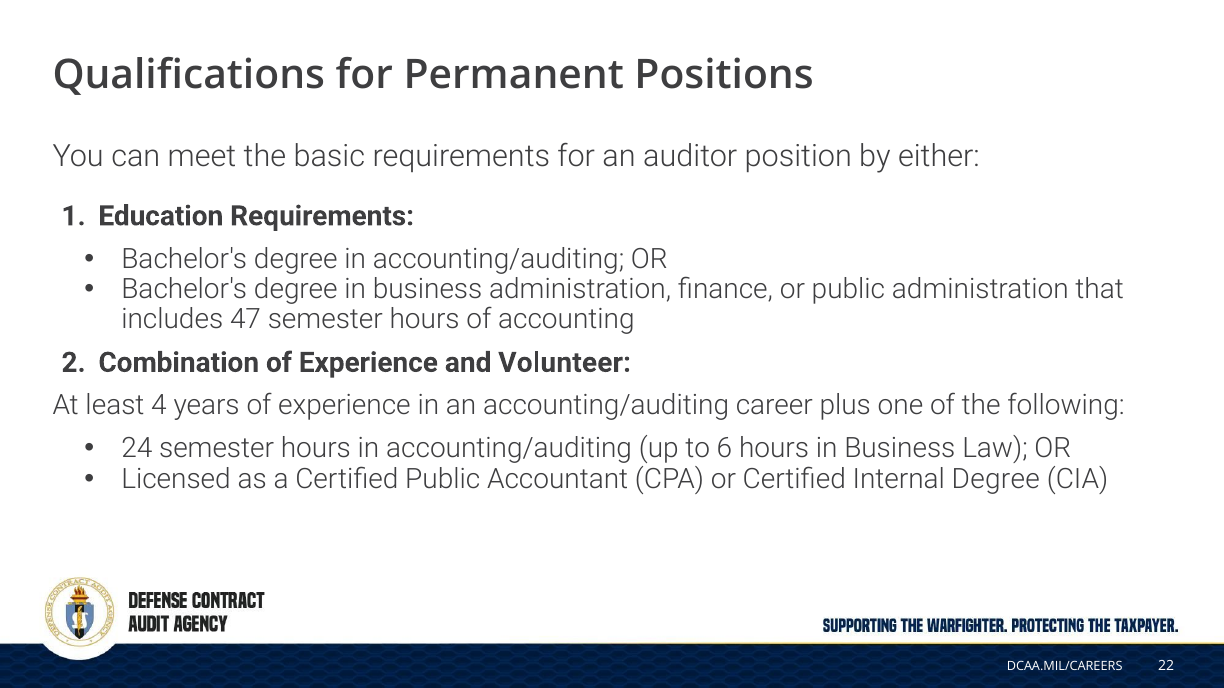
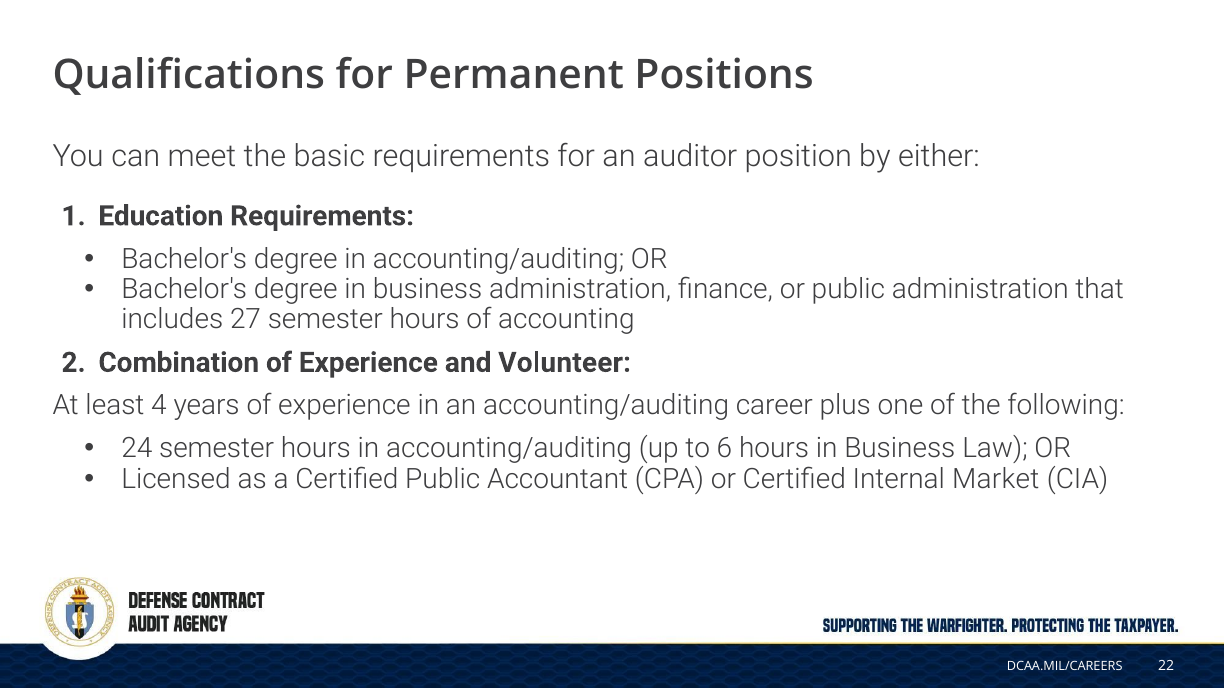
47: 47 -> 27 (246, 320)
Internal Degree: Degree -> Market (996, 479)
